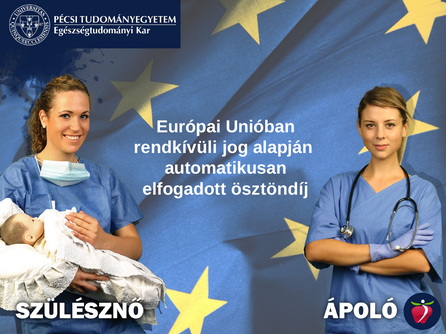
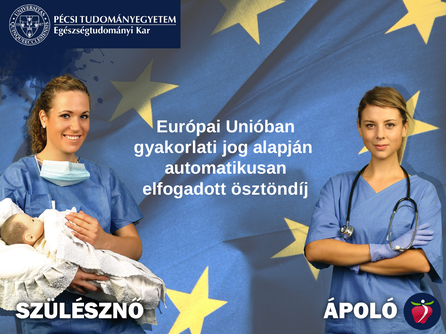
rendkívüli: rendkívüli -> gyakorlati (176, 148)
